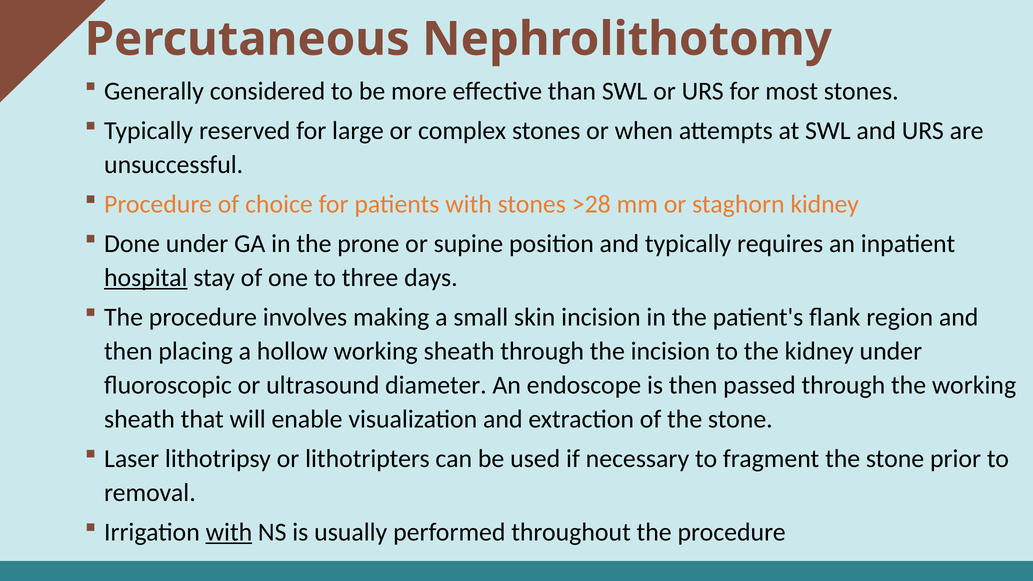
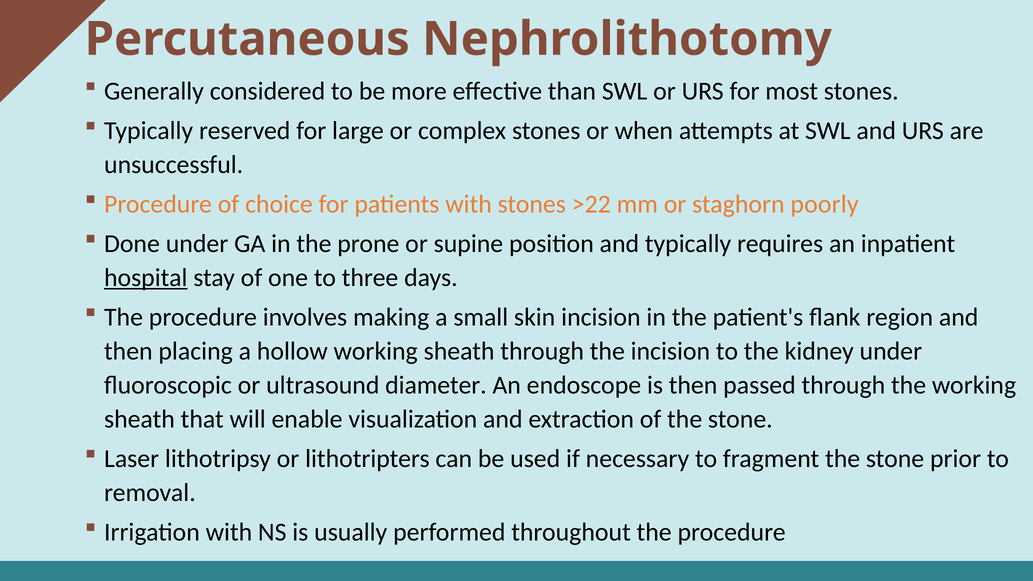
>28: >28 -> >22 (591, 204)
staghorn kidney: kidney -> poorly (824, 204)
with underline: present -> none (229, 532)
